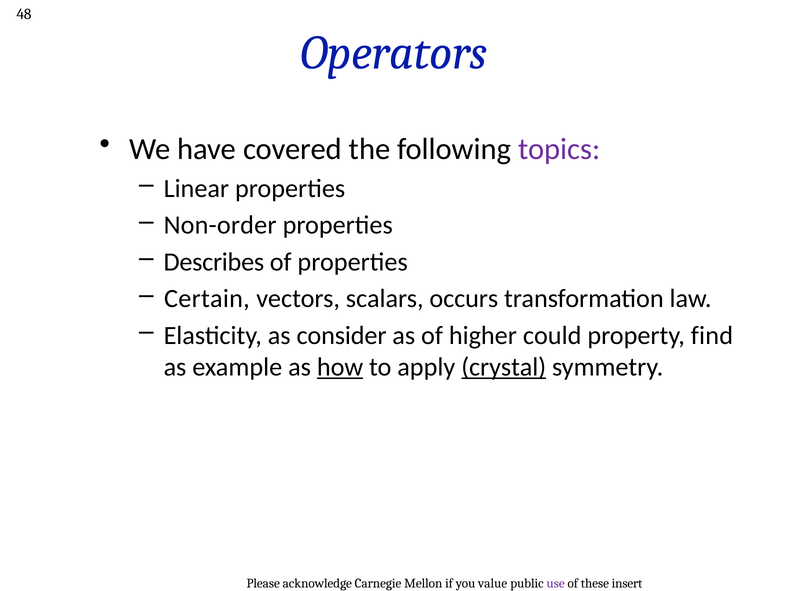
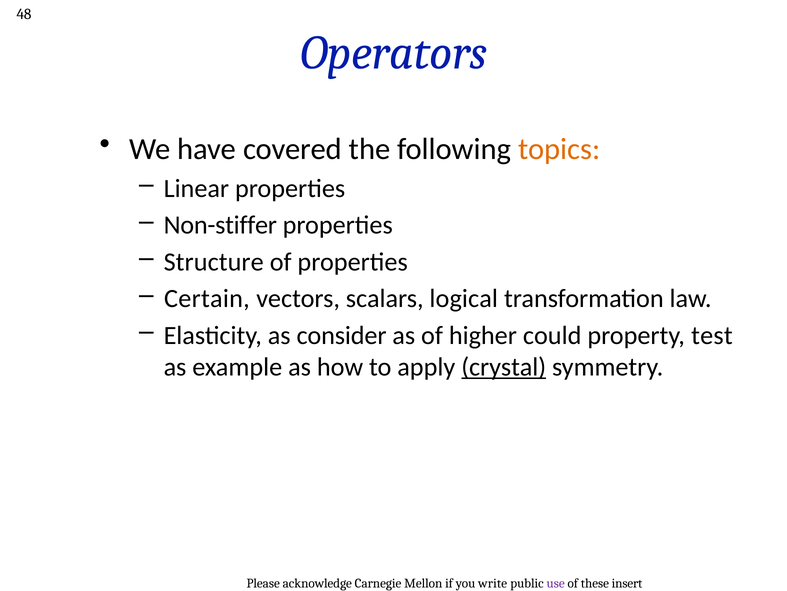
topics colour: purple -> orange (559, 149)
Non-order: Non-order -> Non-stiffer (220, 225)
Describes: Describes -> Structure (214, 262)
occurs: occurs -> logical (464, 298)
find: find -> test (712, 335)
how underline: present -> none (340, 366)
value: value -> write (493, 583)
